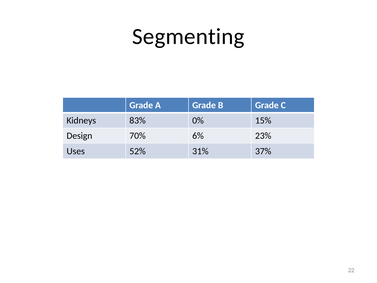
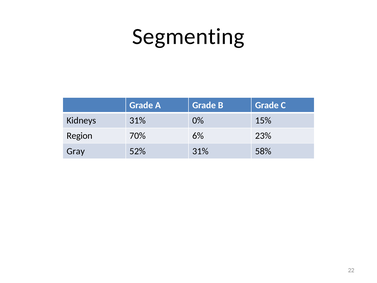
Kidneys 83%: 83% -> 31% (138, 120)
Design: Design -> Region (80, 136)
Uses: Uses -> Gray (76, 151)
37%: 37% -> 58% (263, 151)
